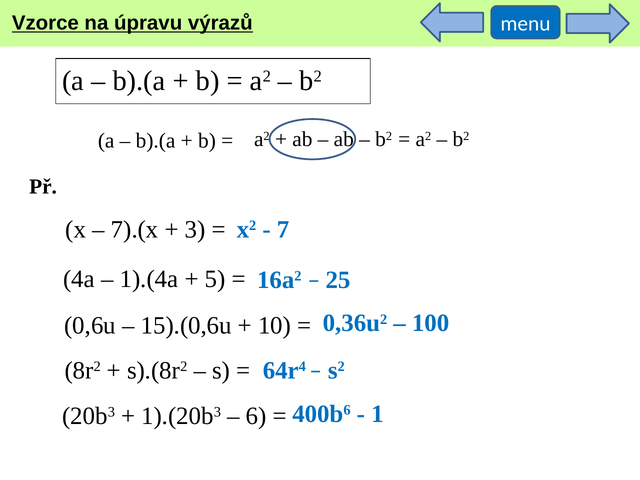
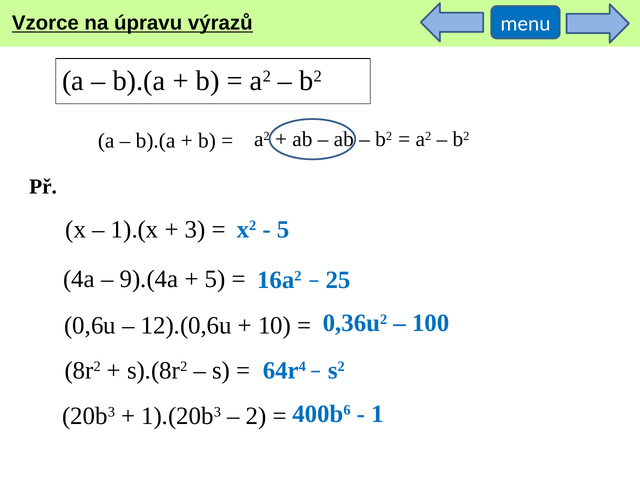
7).(x: 7).(x -> 1).(x (135, 230)
7: 7 -> 5 (283, 230)
1).(4a: 1).(4a -> 9).(4a (149, 279)
15).(0,6u: 15).(0,6u -> 12).(0,6u (186, 325)
6: 6 -> 2 (256, 416)
